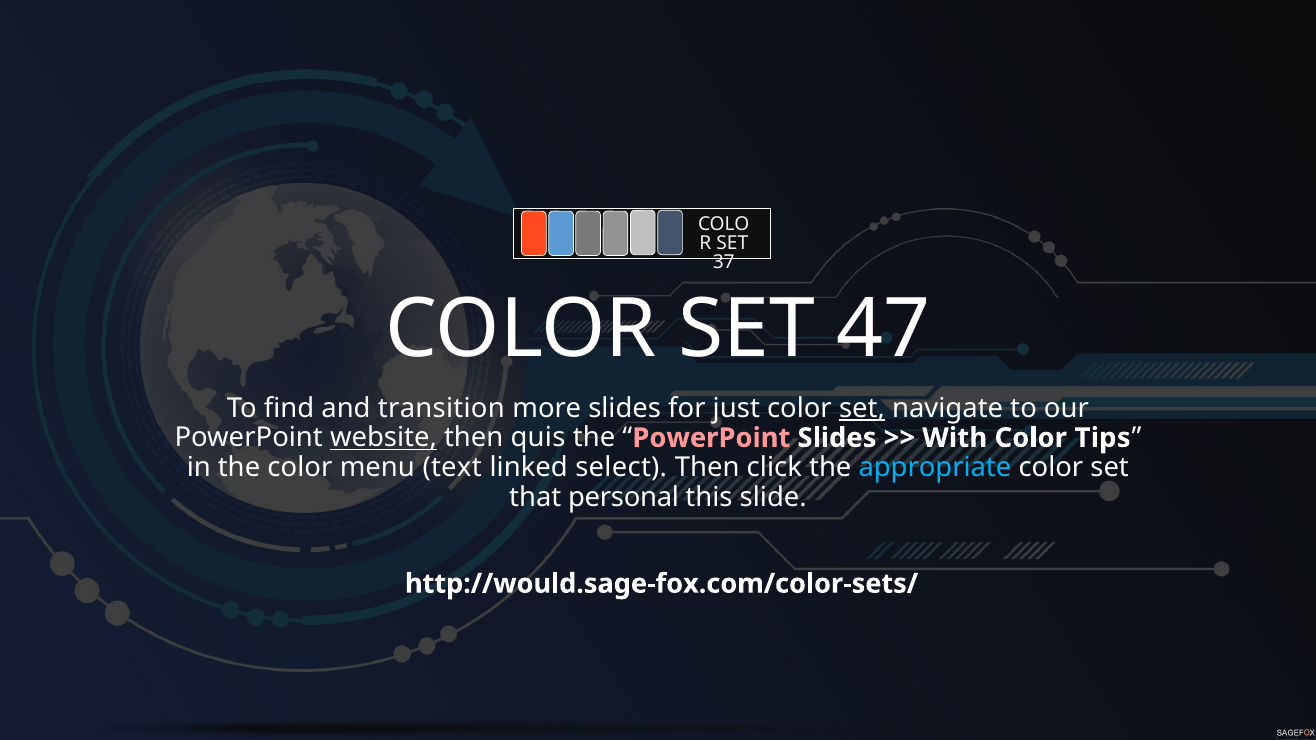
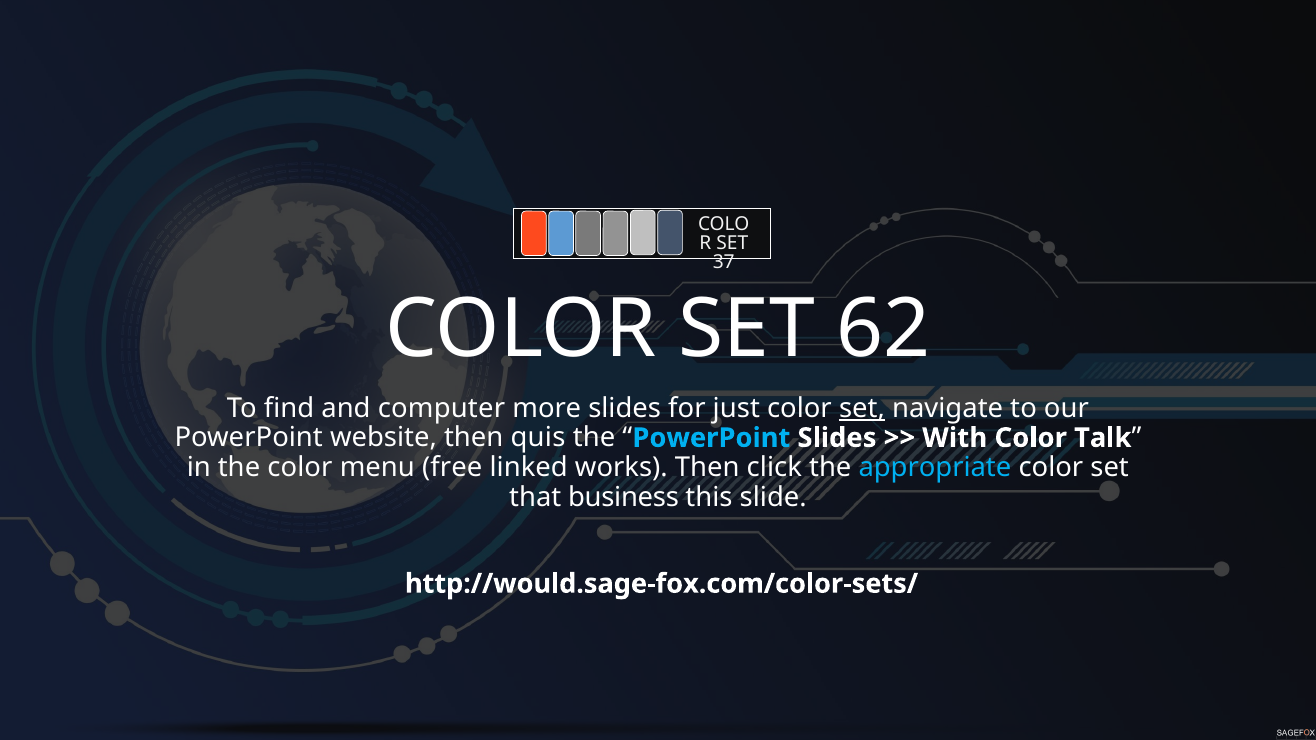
47: 47 -> 62 (883, 329)
transition: transition -> computer (441, 408)
website underline: present -> none (383, 438)
PowerPoint colour: pink -> light blue (711, 438)
Tips: Tips -> Talk (1103, 438)
text: text -> free (452, 468)
select: select -> works (621, 468)
personal: personal -> business (623, 497)
